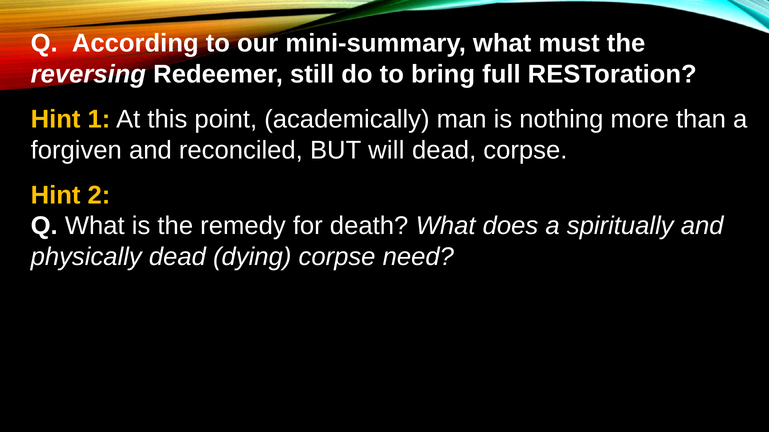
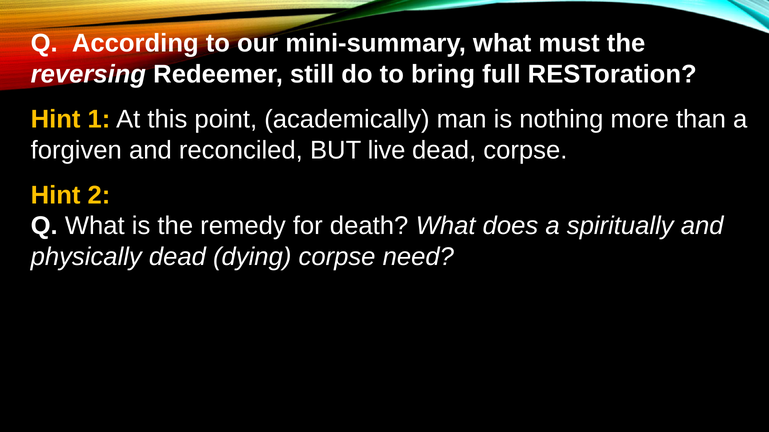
will: will -> live (387, 150)
